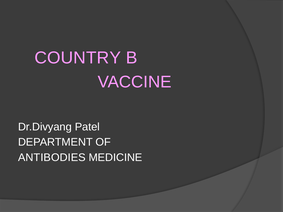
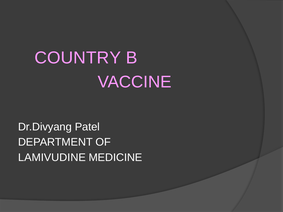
ANTIBODIES: ANTIBODIES -> LAMIVUDINE (52, 158)
